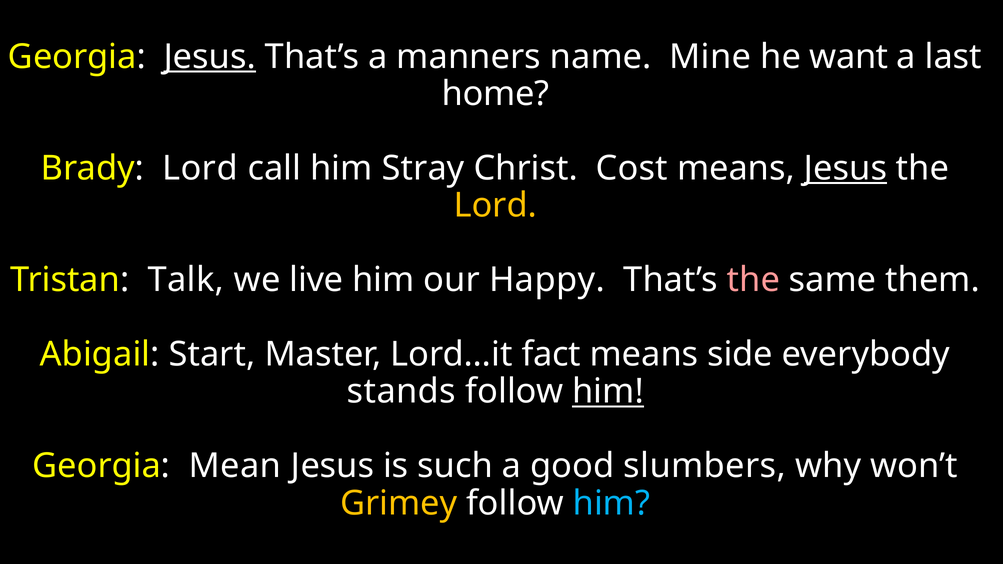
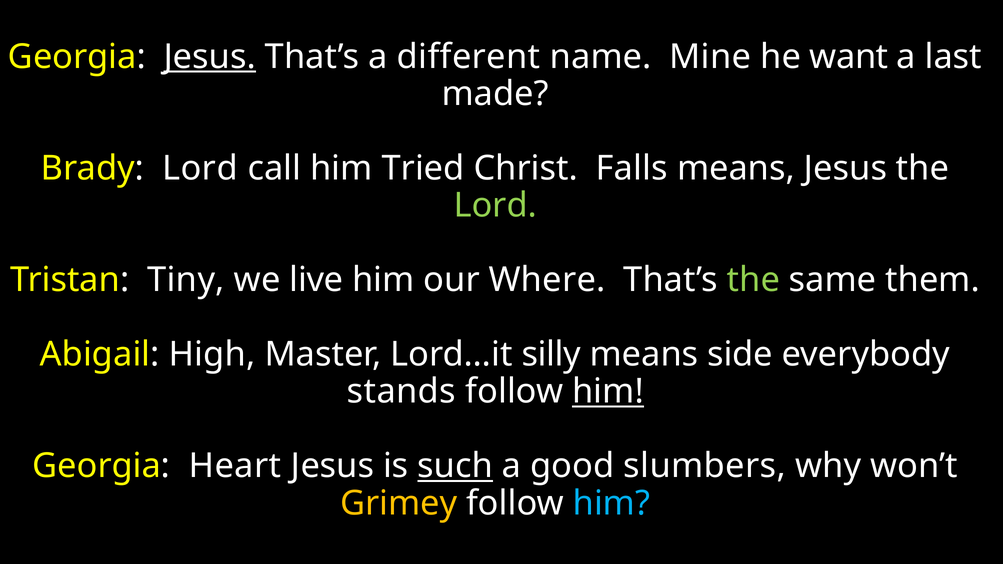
manners: manners -> different (469, 57)
home: home -> made (495, 94)
Stray: Stray -> Tried (423, 168)
Cost: Cost -> Falls (632, 168)
Jesus underline: present -> none (845, 168)
Lord colour: yellow -> light green (495, 206)
Talk: Talk -> Tiny (186, 280)
Happy: Happy -> Where (547, 280)
the colour: pink -> light green (753, 280)
Start: Start -> High (212, 354)
fact: fact -> silly (551, 354)
Mean: Mean -> Heart (235, 466)
such underline: none -> present (455, 466)
